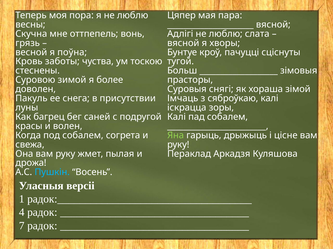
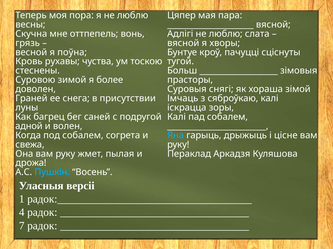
заботы: заботы -> рухавы (62, 62)
Пакуль: Пакуль -> Граней (31, 99)
красы: красы -> адной (29, 126)
Яна colour: light green -> light blue (176, 136)
